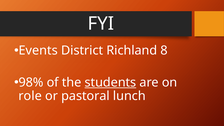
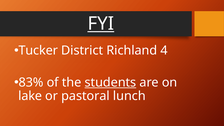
FYI underline: none -> present (101, 24)
Events: Events -> Tucker (38, 51)
8: 8 -> 4 (164, 51)
98%: 98% -> 83% (31, 82)
role: role -> lake (30, 96)
